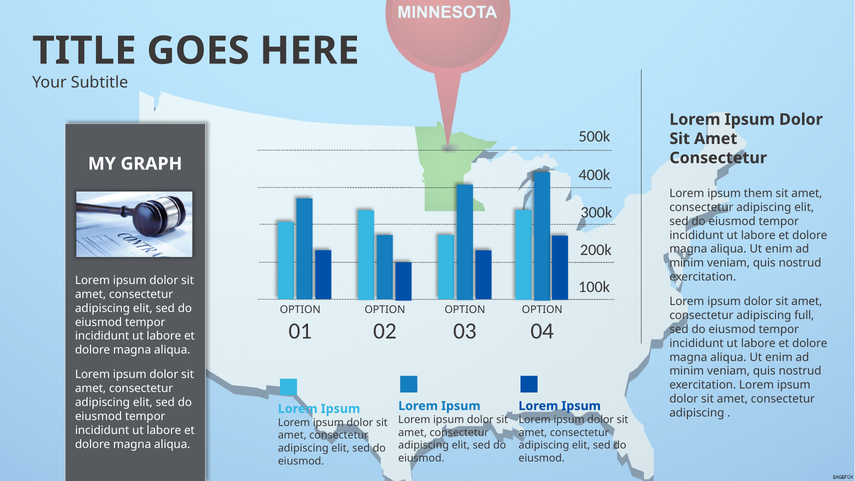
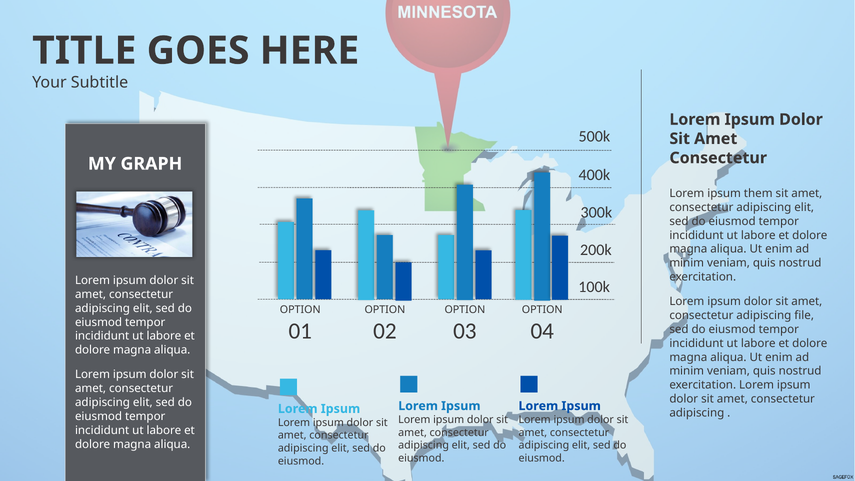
full: full -> file (804, 315)
